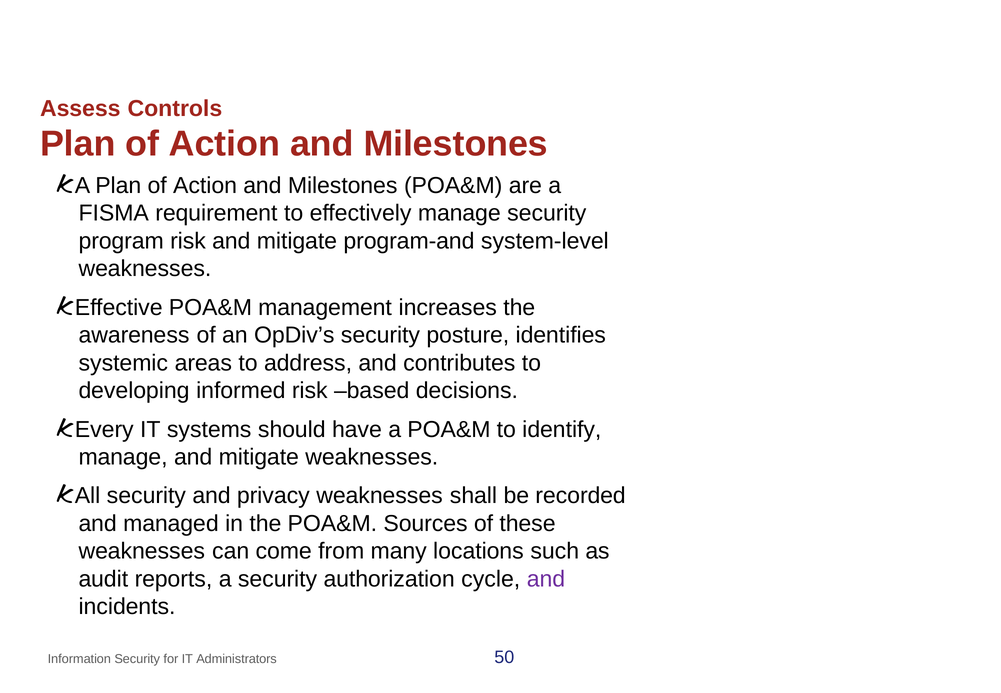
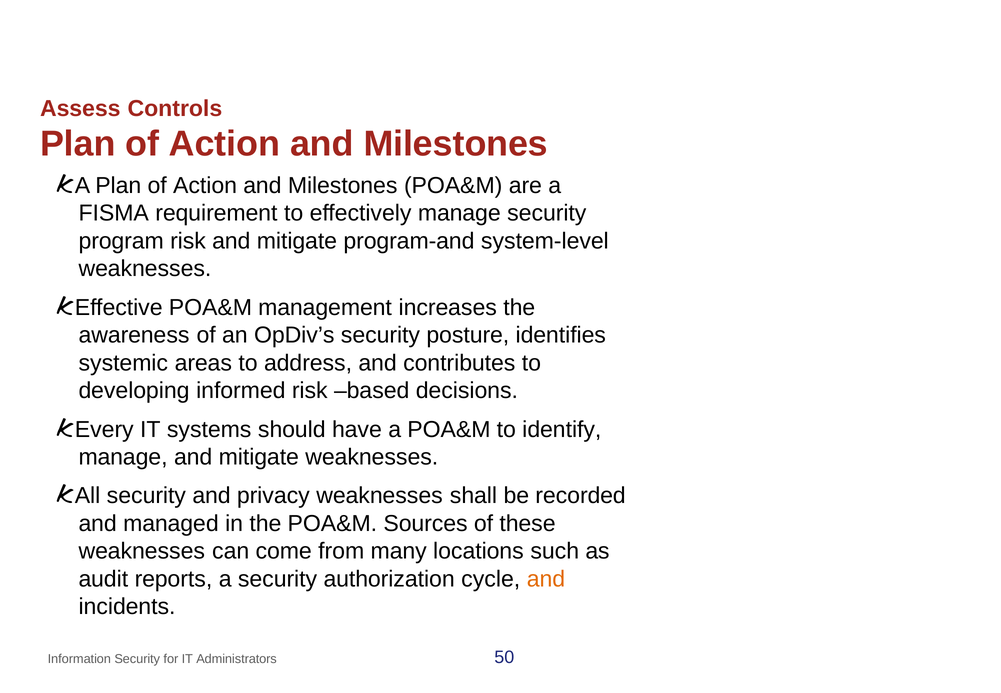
and colour: purple -> orange (546, 579)
